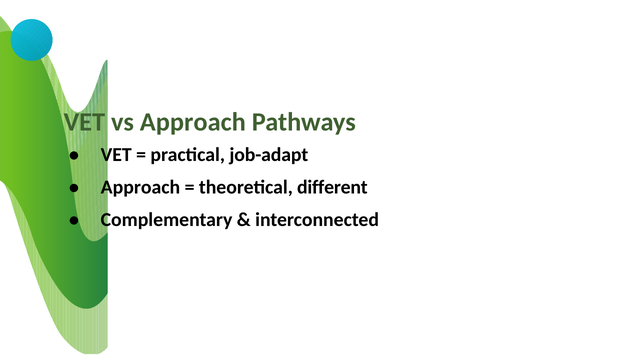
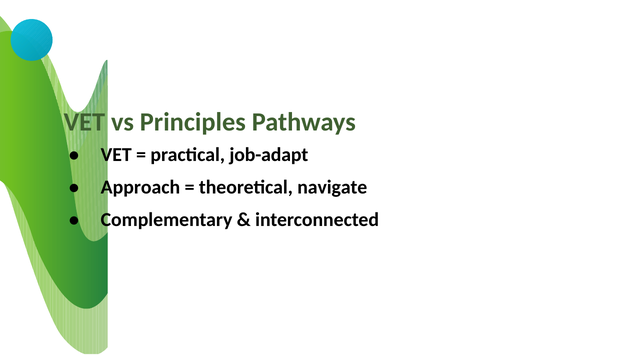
vs Approach: Approach -> Principles (193, 122)
different: different -> navigate (332, 187)
